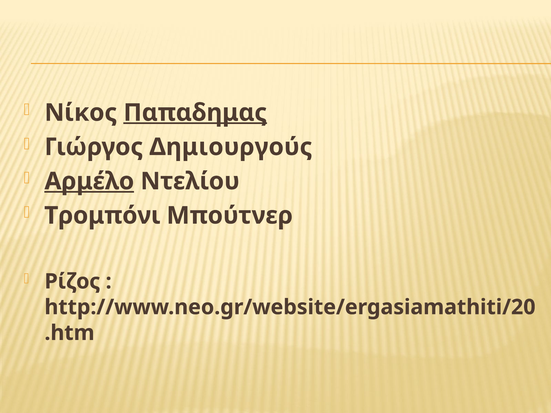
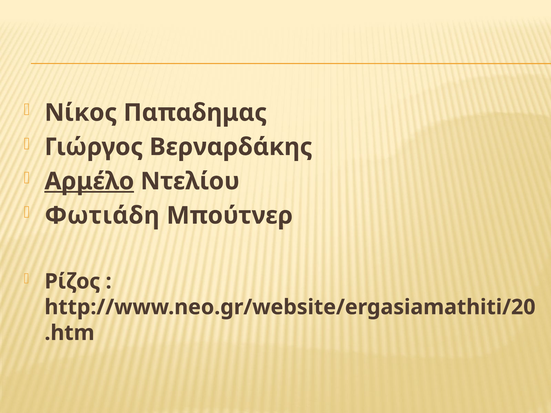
Παπαδημας underline: present -> none (195, 113)
Δημιουργούς: Δημιουργούς -> Βερναρδάκης (231, 147)
Τρομπόνι: Τρομπόνι -> Φωτιάδη (102, 216)
